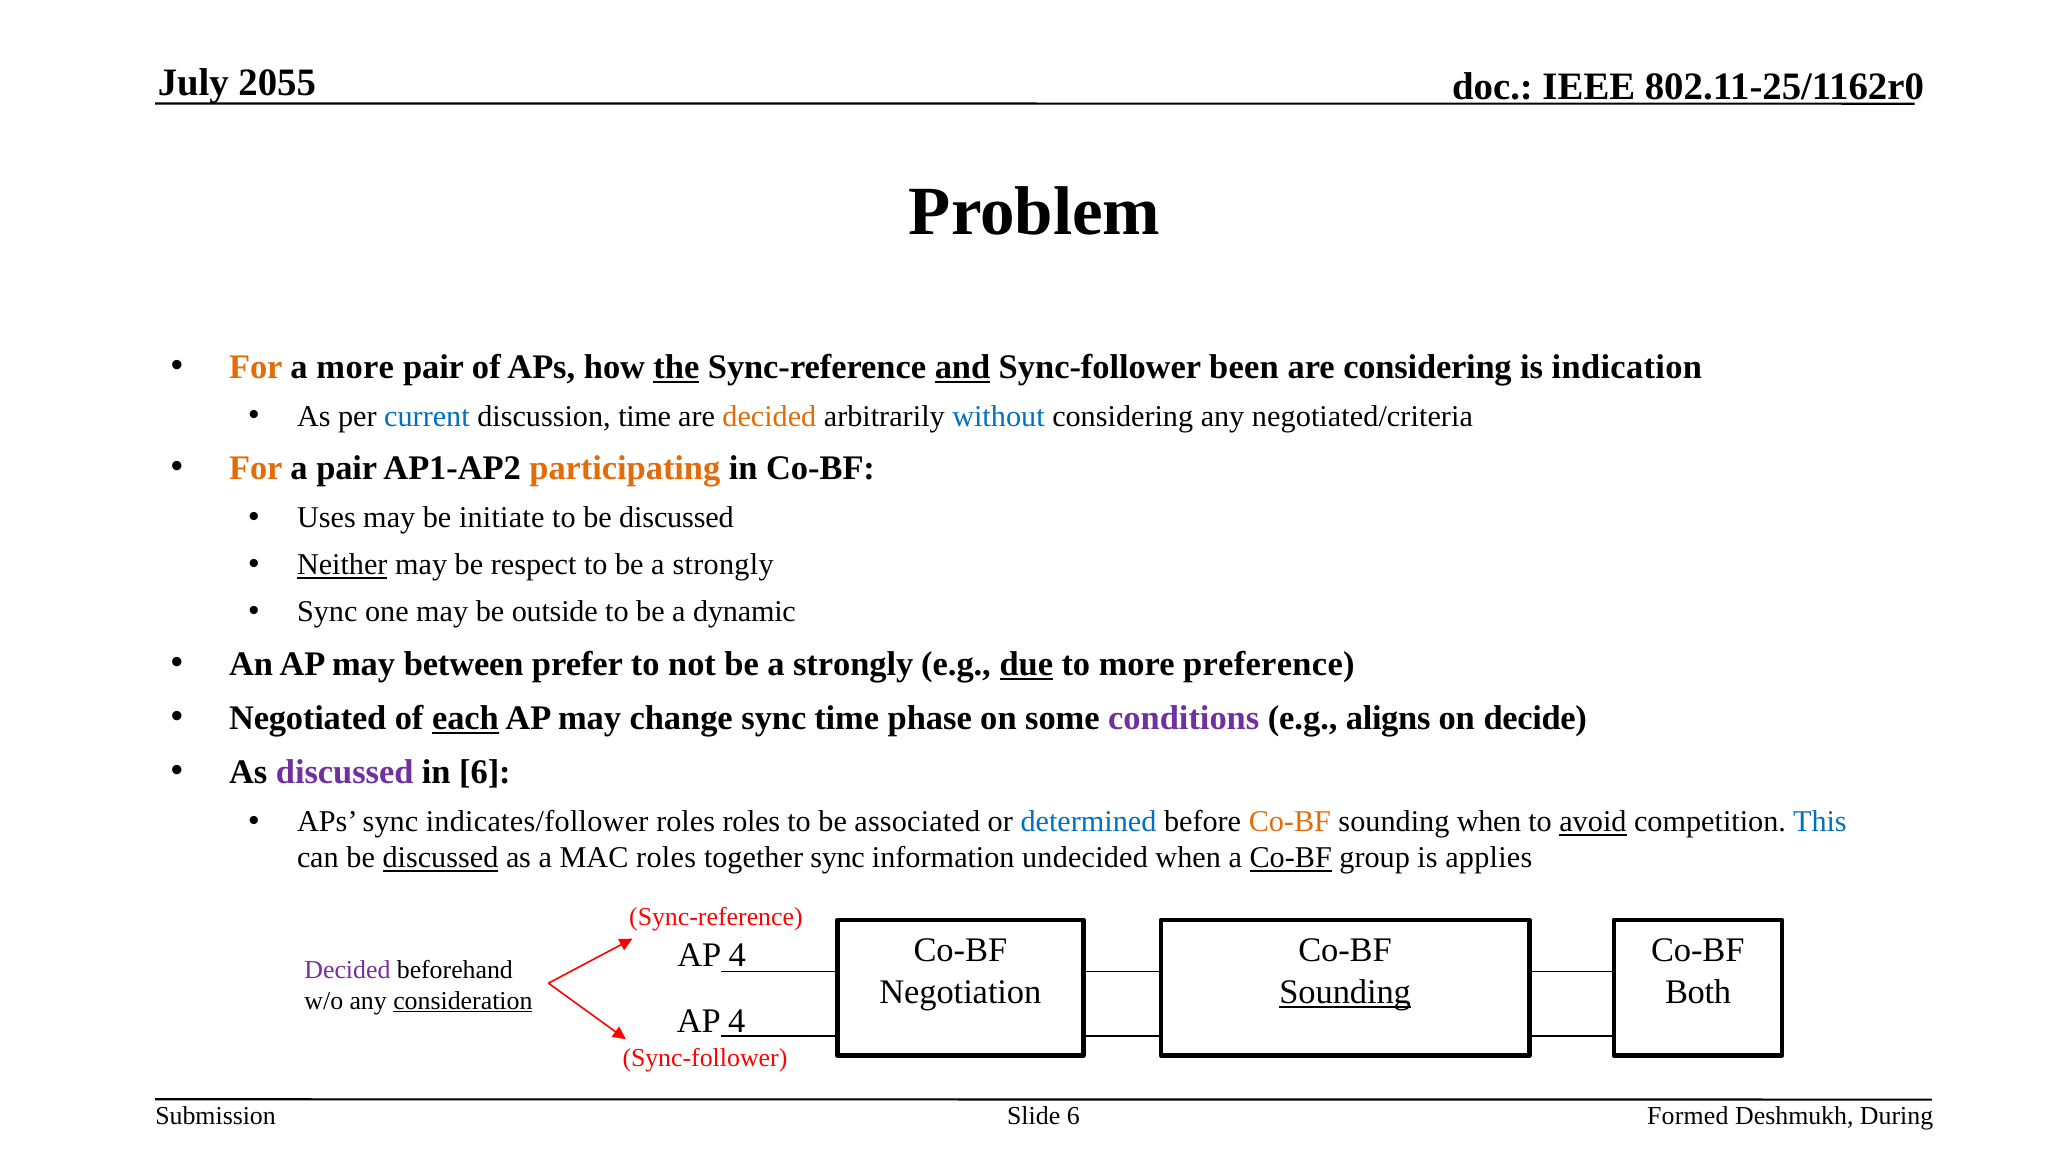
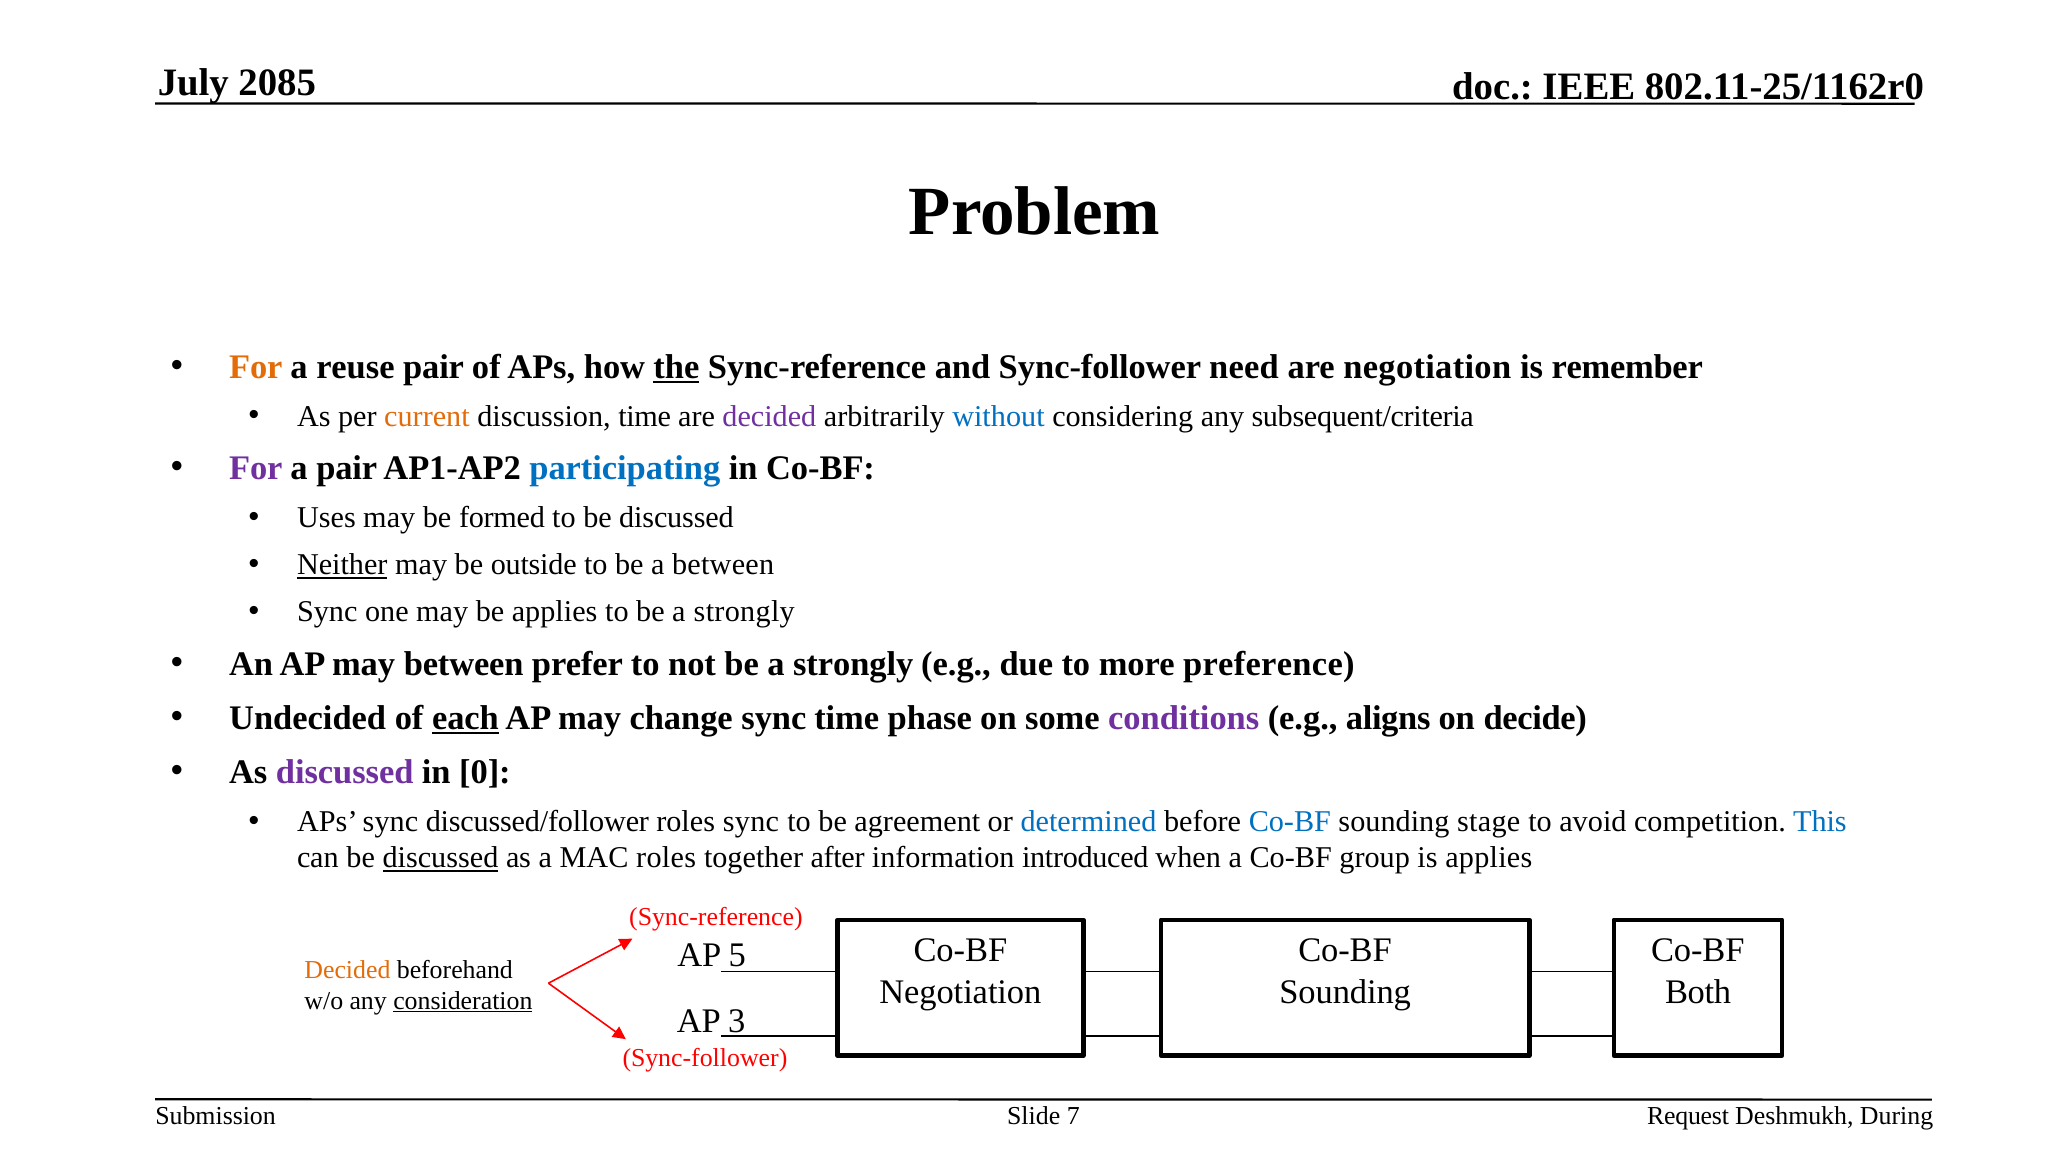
2055: 2055 -> 2085 (277, 82)
a more: more -> reuse (355, 367)
and underline: present -> none (963, 367)
been: been -> need (1244, 367)
are considering: considering -> negotiation (1427, 367)
indication: indication -> remember (1627, 367)
current colour: blue -> orange (427, 417)
decided colour: orange -> purple (769, 417)
negotiated/criteria: negotiated/criteria -> subsequent/criteria (1363, 417)
For colour: orange -> purple (256, 469)
participating colour: orange -> blue (625, 469)
initiate: initiate -> formed (502, 518)
respect: respect -> outside (534, 565)
to be a strongly: strongly -> between (723, 565)
be outside: outside -> applies (555, 612)
to be a dynamic: dynamic -> strongly (744, 612)
due underline: present -> none (1026, 664)
Negotiated: Negotiated -> Undecided (308, 718)
in 6: 6 -> 0 (485, 773)
indicates/follower: indicates/follower -> discussed/follower (537, 822)
roles roles: roles -> sync (751, 822)
associated: associated -> agreement (917, 822)
Co-BF colour: orange -> blue (1290, 822)
sounding when: when -> stage (1489, 822)
avoid underline: present -> none (1593, 822)
together sync: sync -> after (838, 858)
undecided: undecided -> introduced (1085, 858)
Co-BF underline: present -> none (1291, 858)
4: 4 -> 5 (737, 955)
Decided colour: purple -> orange (347, 970)
Sounding underline: present -> none (1345, 992)
4: 4 -> 3 (737, 1021)
Slide 6: 6 -> 7 (1073, 1117)
Formed: Formed -> Request (1688, 1117)
